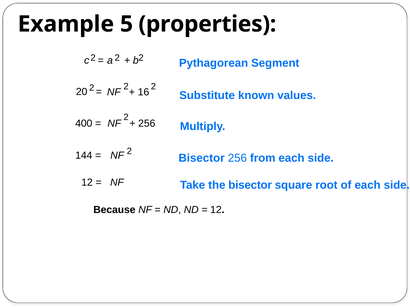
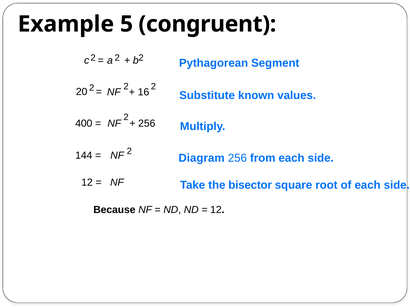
properties: properties -> congruent (207, 24)
Bisector: Bisector -> Diagram (202, 158)
